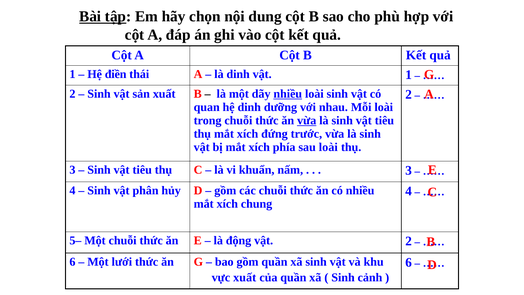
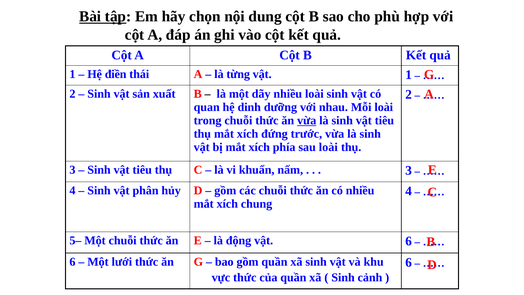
là dinh: dinh -> từng (238, 74)
nhiều underline: present -> none (288, 94)
vật 2: 2 -> 6 (409, 241)
vực xuất: xuất -> thức (245, 277)
